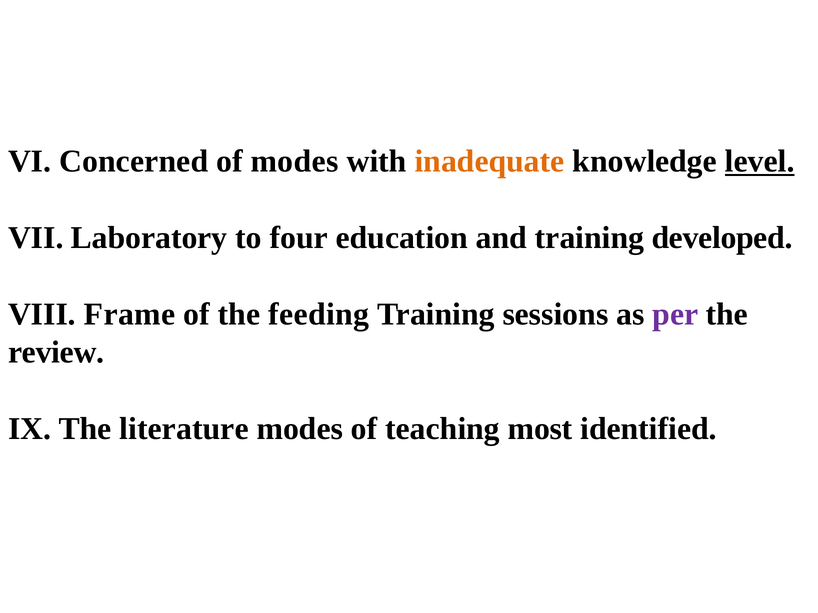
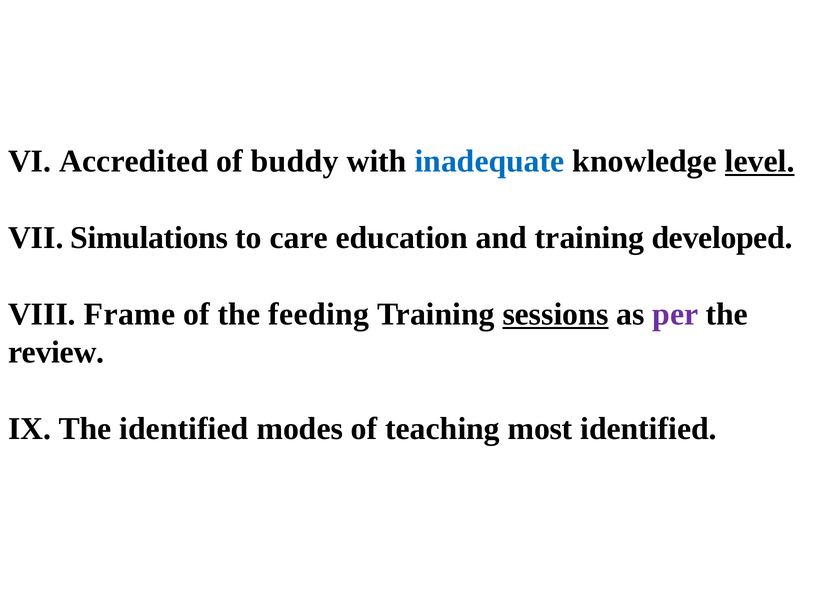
Concerned: Concerned -> Accredited (134, 162)
of modes: modes -> buddy (295, 162)
inadequate colour: orange -> blue (490, 162)
Laboratory: Laboratory -> Simulations (149, 238)
four: four -> care (299, 238)
sessions underline: none -> present (555, 314)
The literature: literature -> identified (184, 429)
